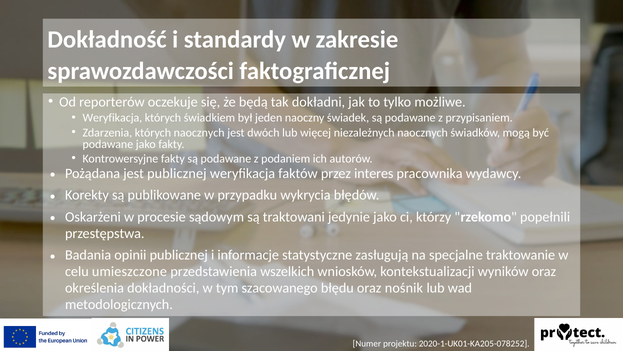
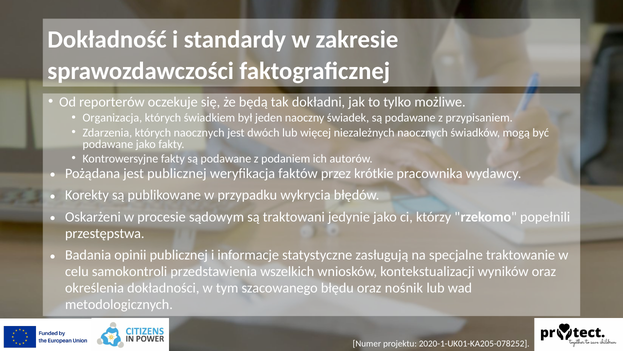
Weryfikacja: Weryfikacja -> Organizacja (112, 118)
interes: interes -> krótkie (374, 173)
umieszczone: umieszczone -> samokontroli (130, 271)
